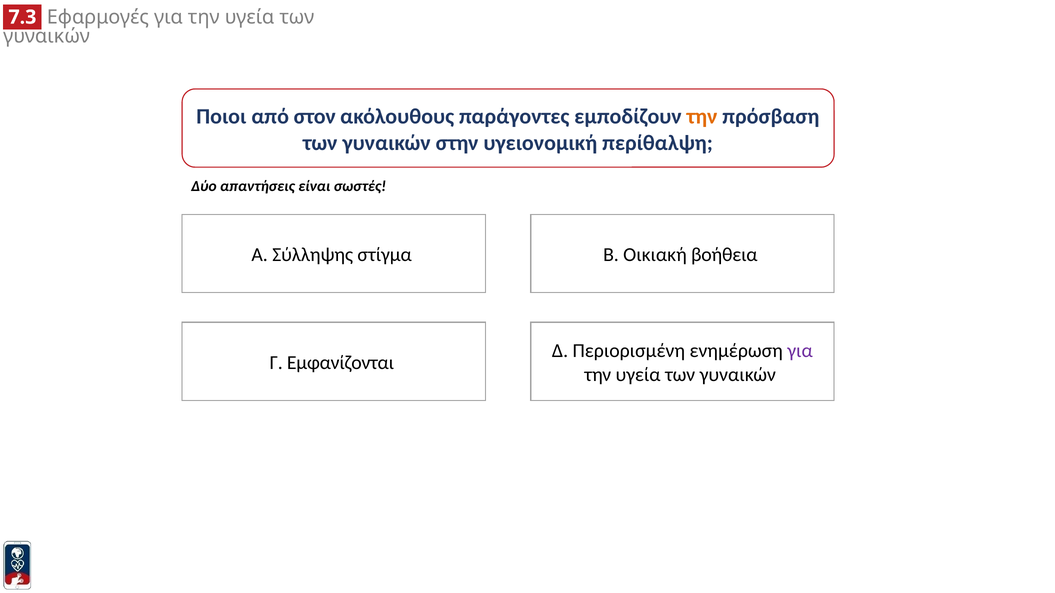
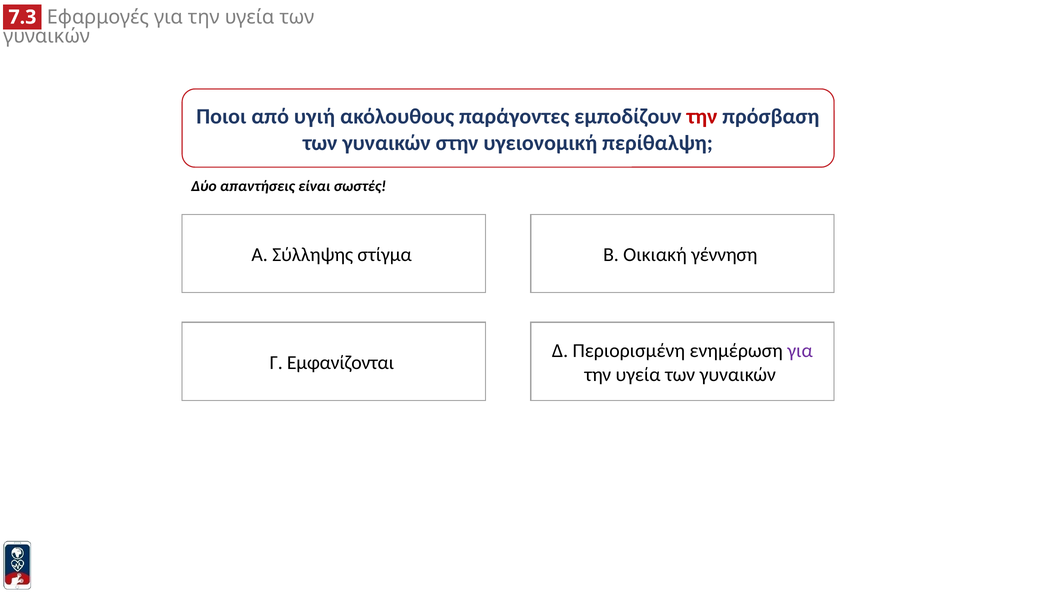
στον: στον -> υγιή (315, 116)
την colour: orange -> red (702, 116)
βοήθεια: βοήθεια -> γέννηση (724, 255)
